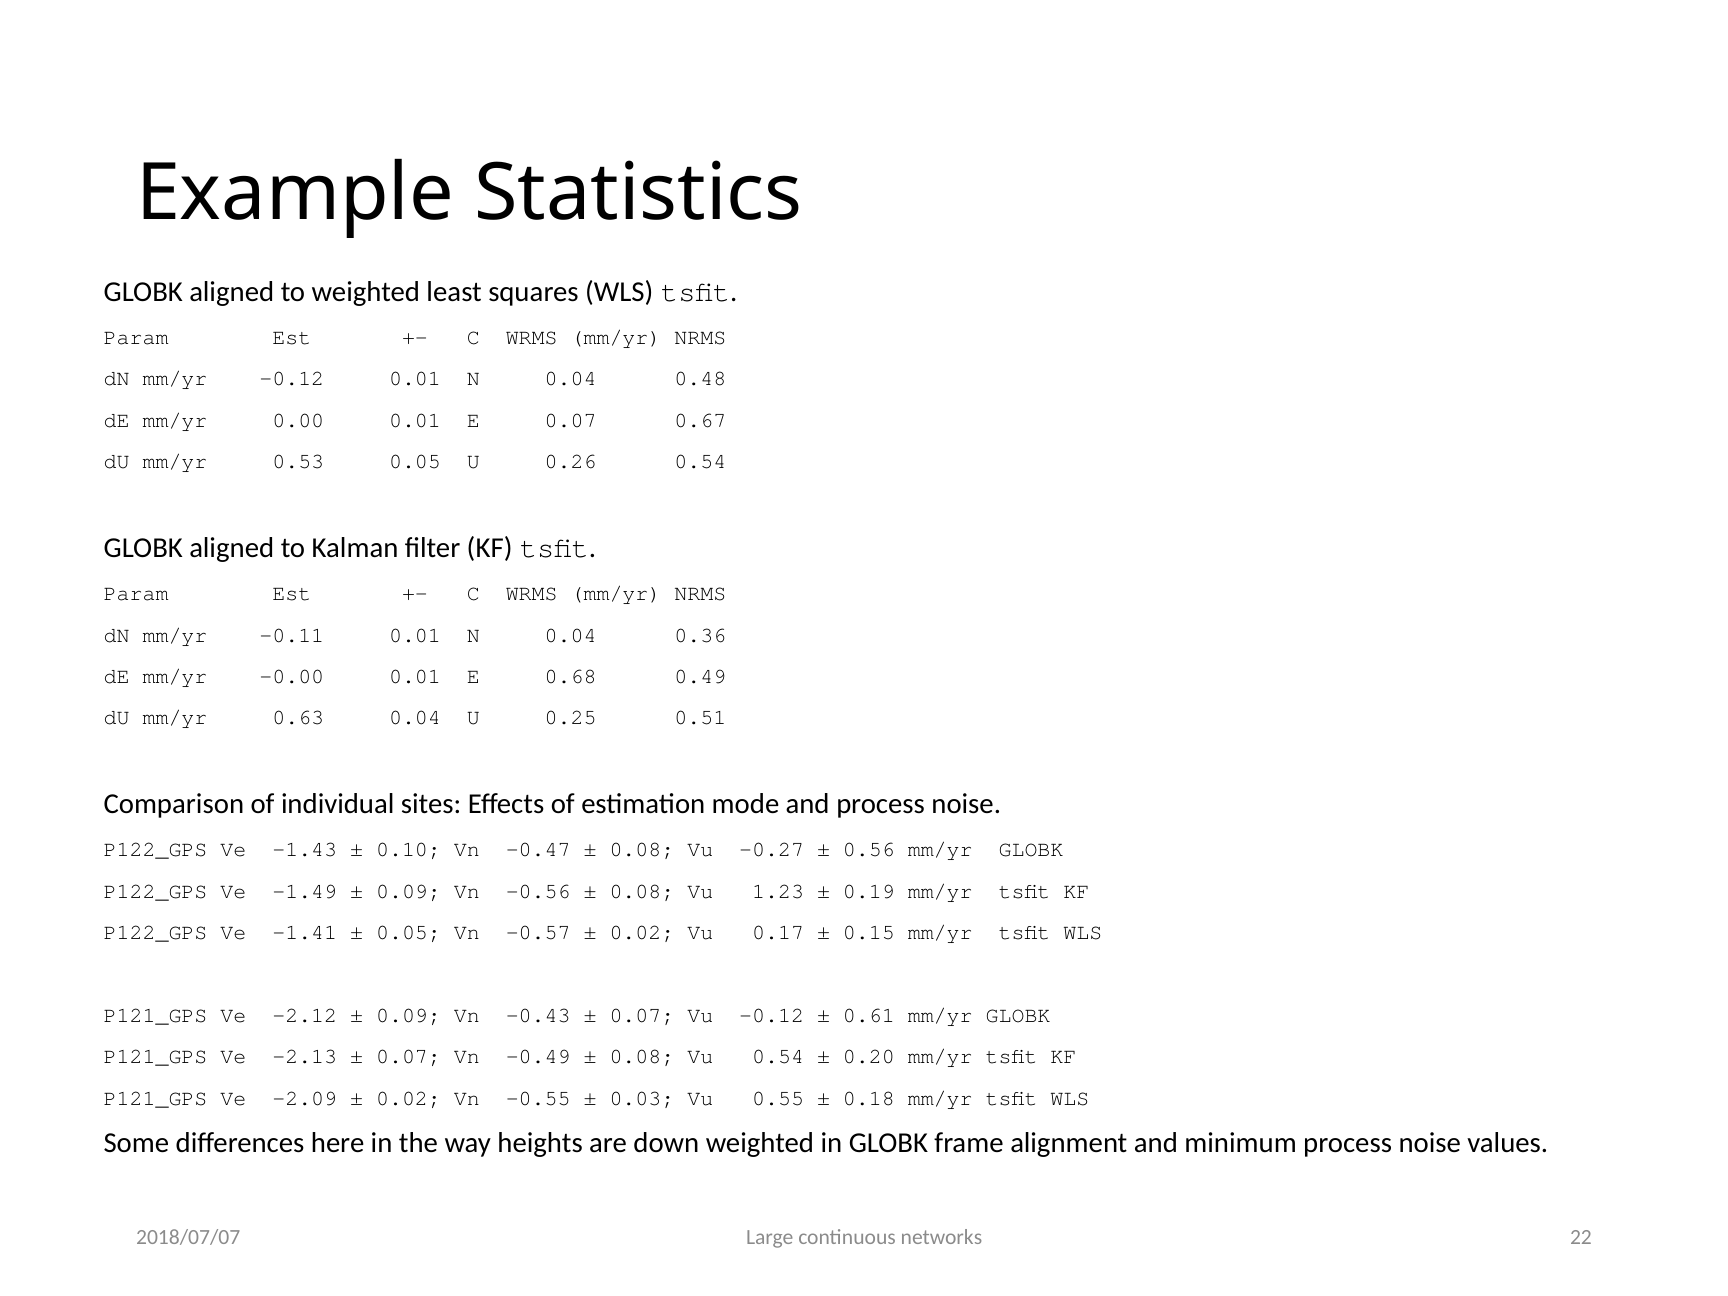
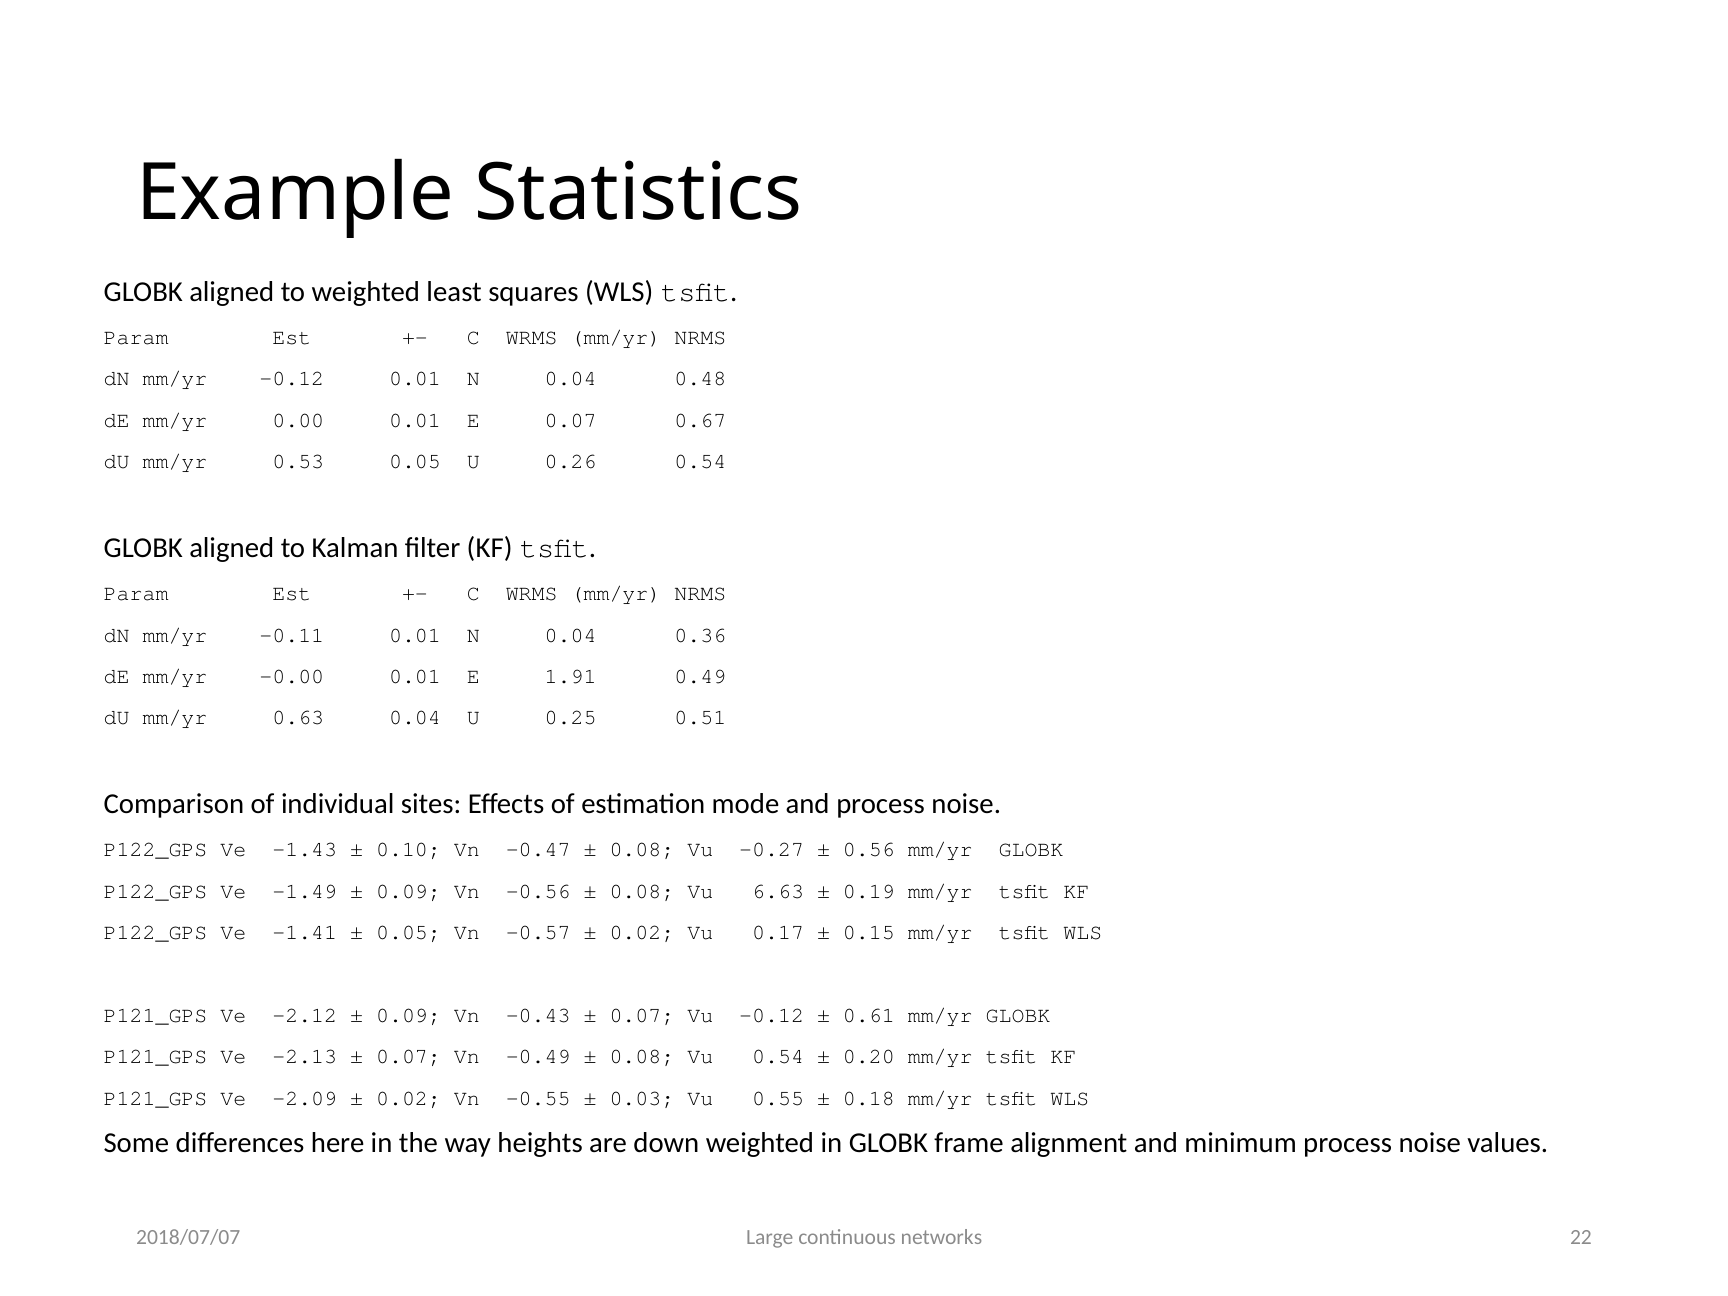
0.68: 0.68 -> 1.91 (571, 676)
1.23: 1.23 -> 6.63 (778, 891)
